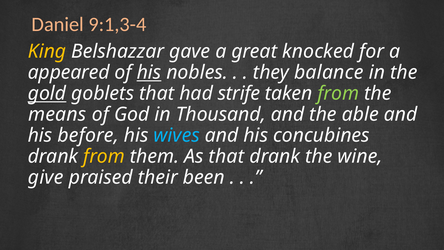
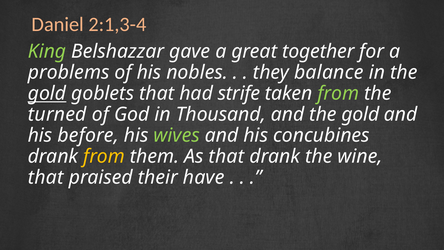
9:1,3-4: 9:1,3-4 -> 2:1,3-4 (117, 24)
King colour: yellow -> light green (47, 51)
knocked: knocked -> together (318, 51)
appeared: appeared -> problems (69, 72)
his underline: present -> none (149, 72)
means: means -> turned (57, 114)
and the able: able -> gold (360, 114)
wives colour: light blue -> light green (177, 135)
give: give -> that (46, 177)
been: been -> have (204, 177)
